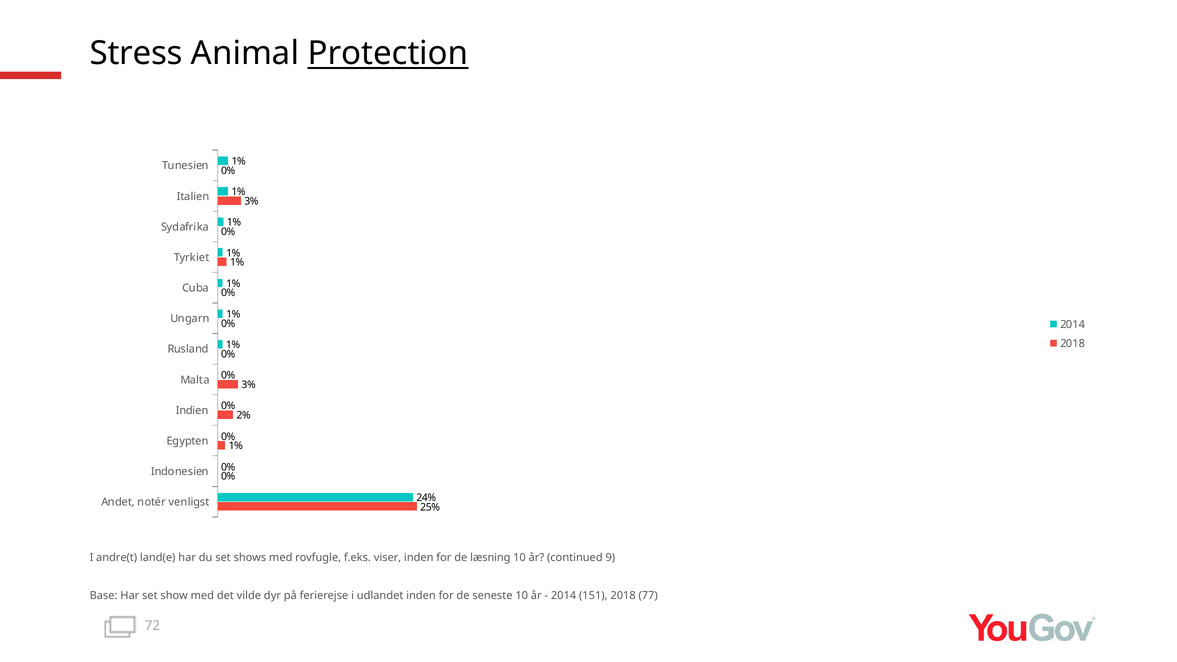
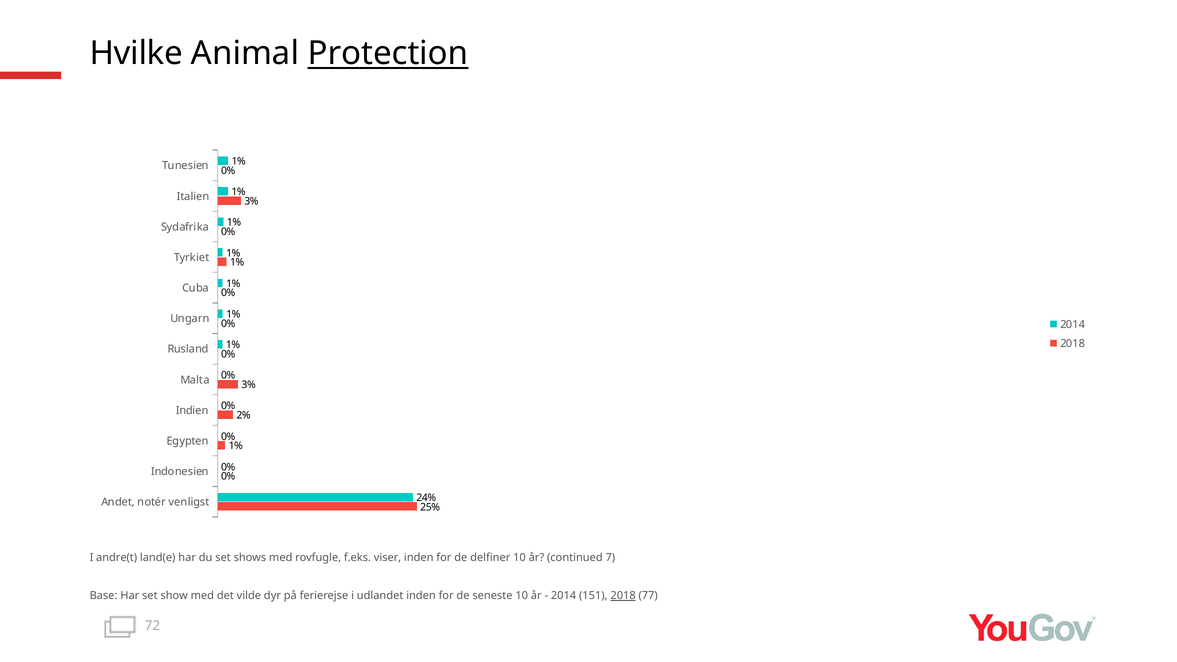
Stress: Stress -> Hvilke (136, 54)
læsning: læsning -> delfiner (490, 558)
9: 9 -> 7 (610, 558)
2018 underline: none -> present (623, 596)
